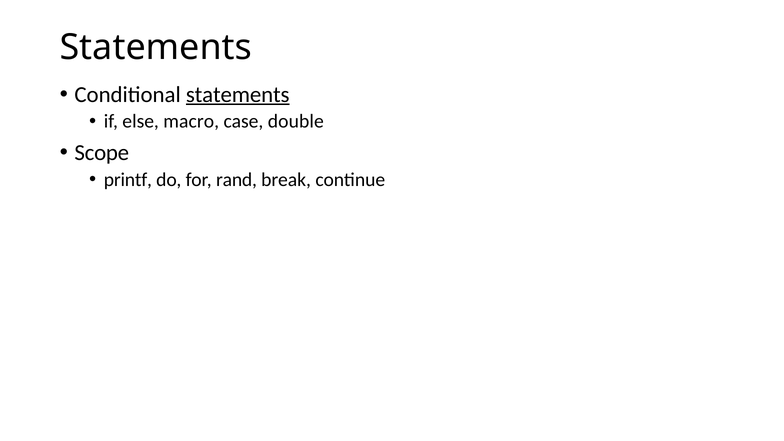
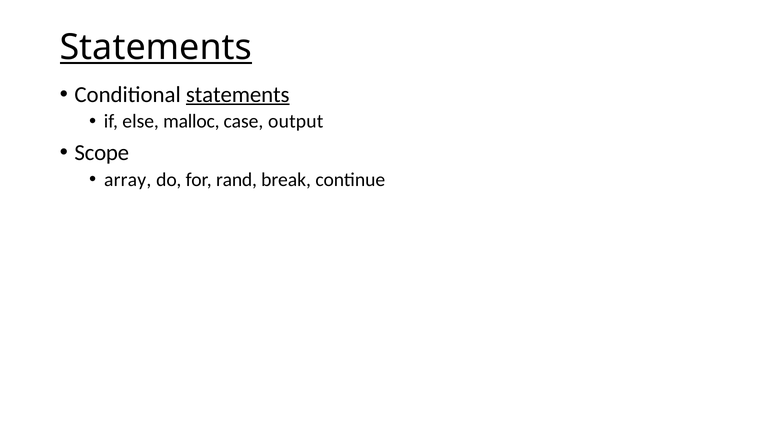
Statements underline: none -> present (156, 48)
macro: macro -> malloc (191, 121)
double: double -> output (296, 121)
printf: printf -> array (128, 180)
